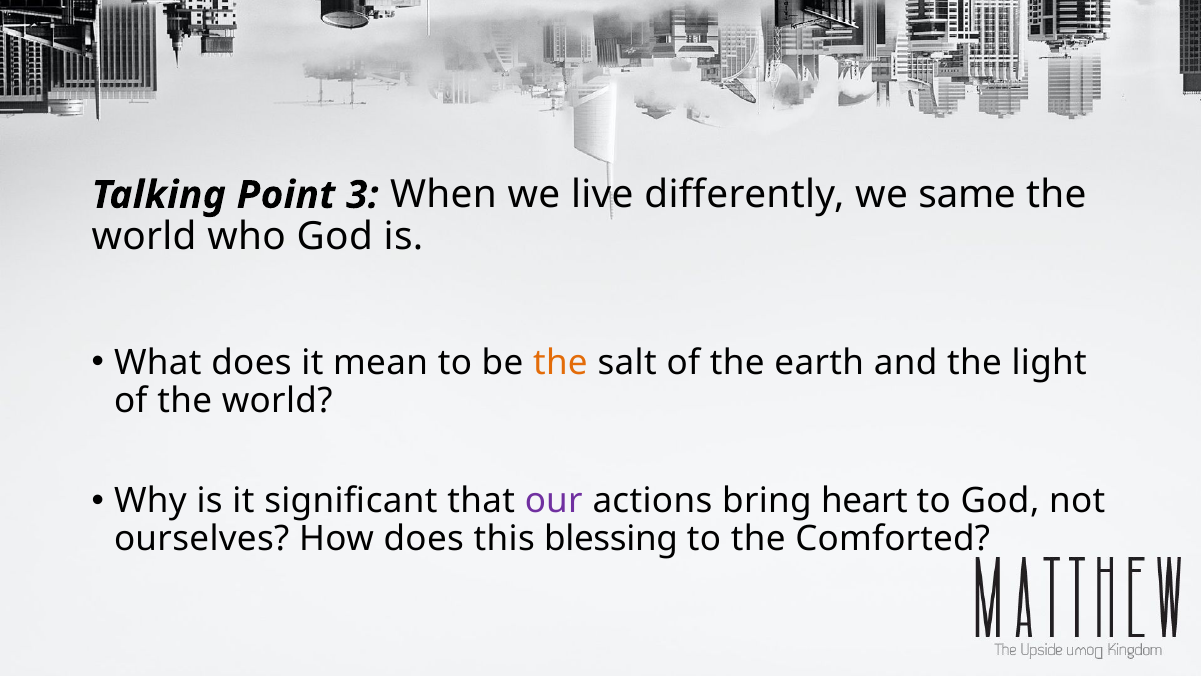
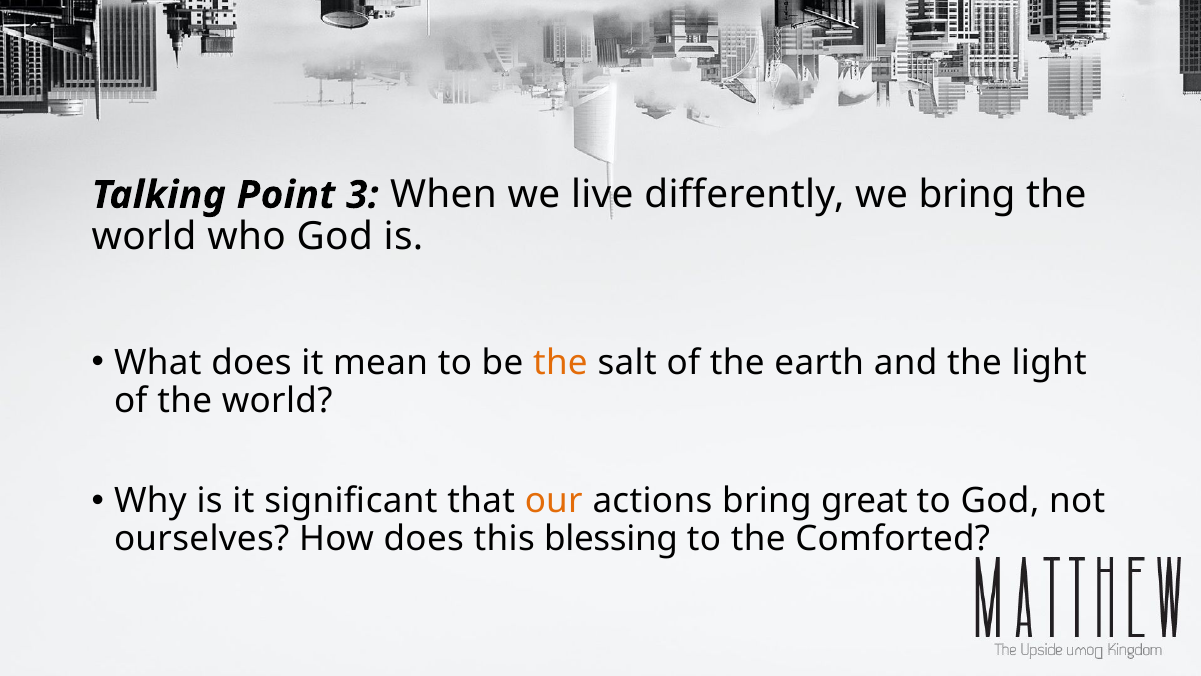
we same: same -> bring (967, 195)
our colour: purple -> orange (554, 501)
heart: heart -> great (864, 501)
